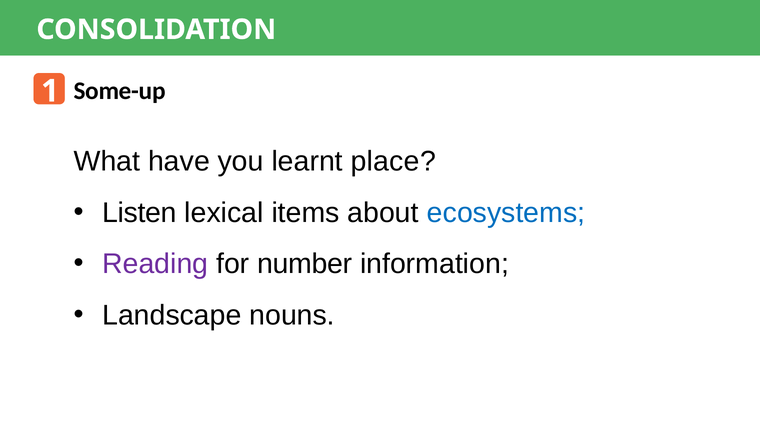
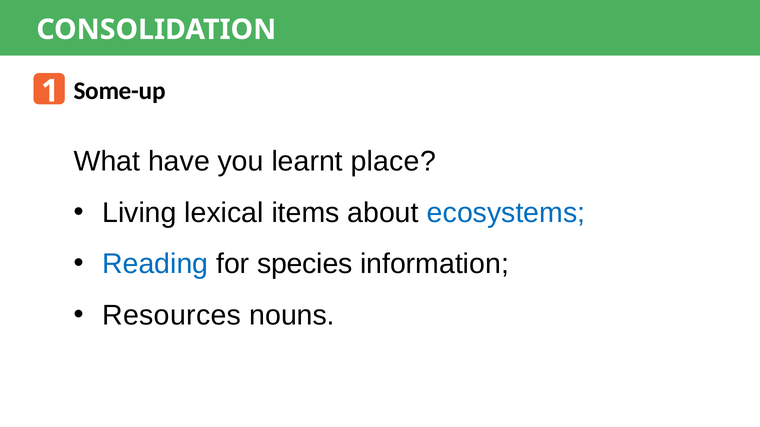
Listen: Listen -> Living (139, 213)
Reading colour: purple -> blue (155, 264)
number: number -> species (305, 264)
Landscape: Landscape -> Resources (172, 316)
